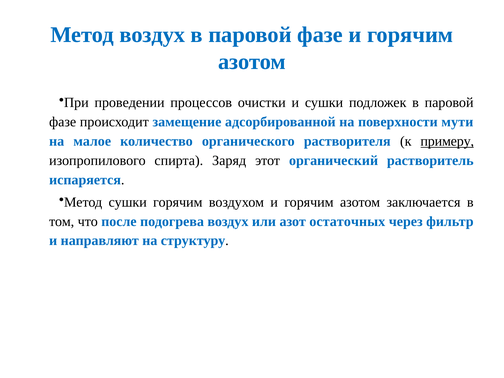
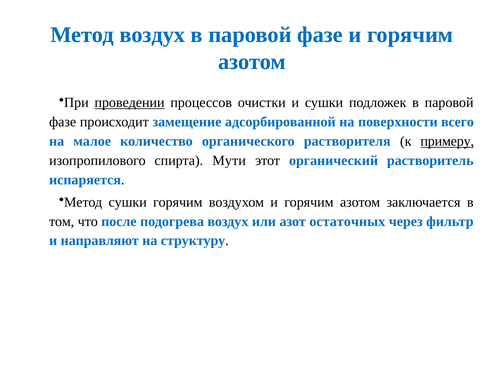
проведении underline: none -> present (130, 103)
мути: мути -> всего (458, 122)
Заряд: Заряд -> Мути (229, 161)
